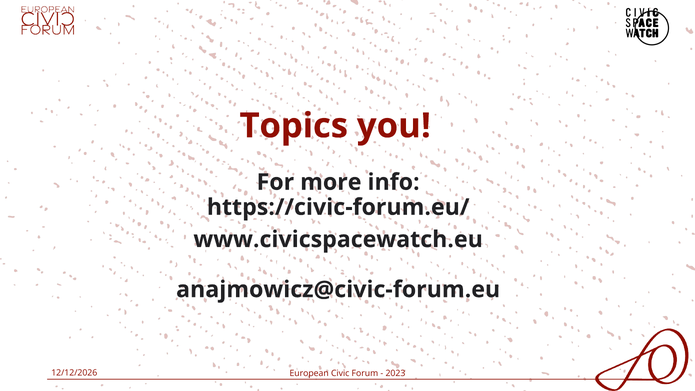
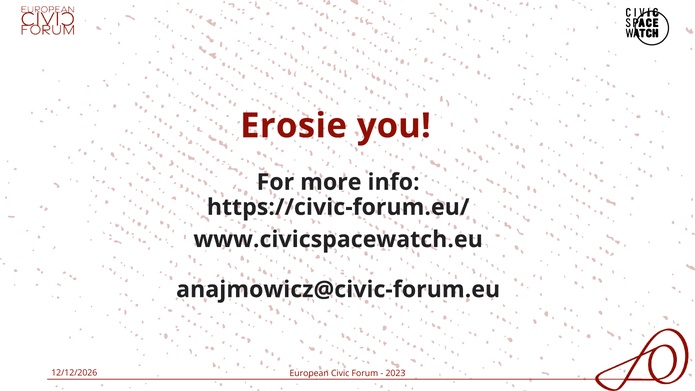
Topics: Topics -> Erosie (293, 126)
